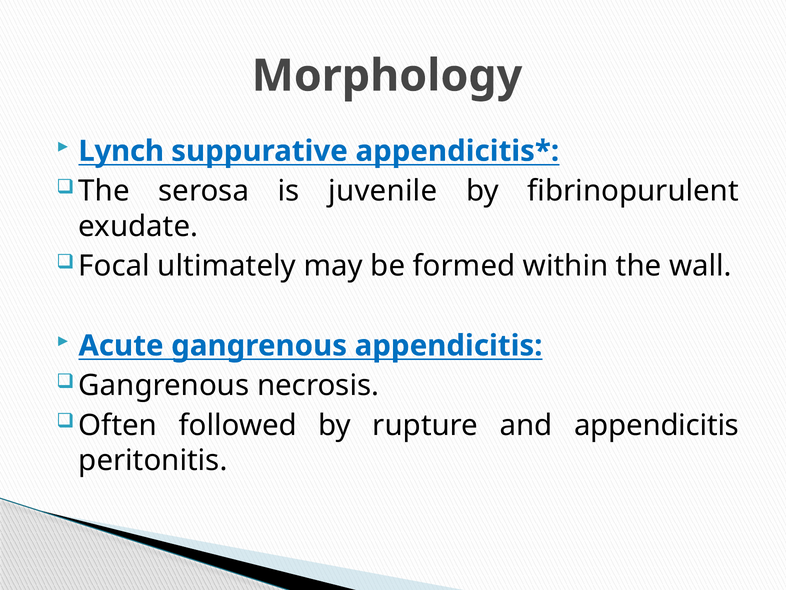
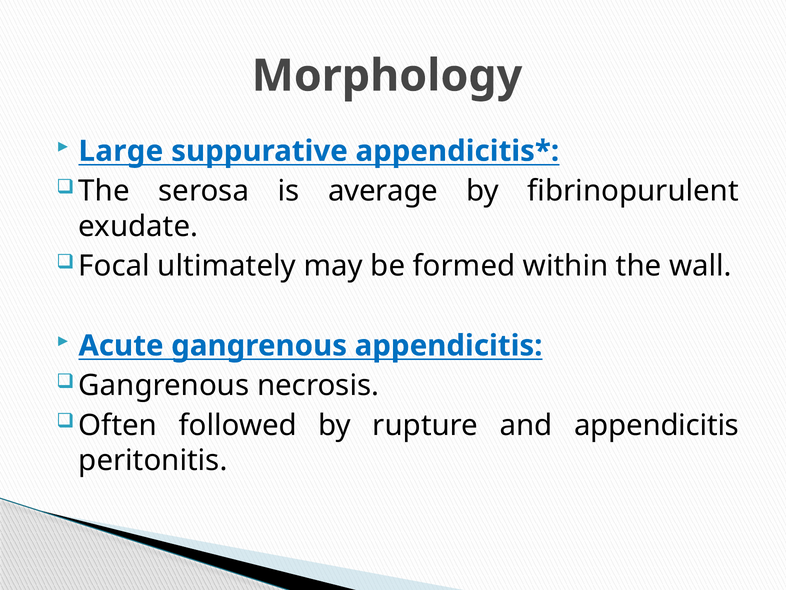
Lynch: Lynch -> Large (121, 151)
juvenile: juvenile -> average (383, 191)
